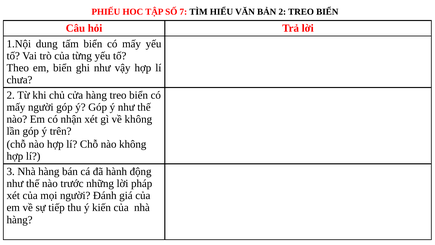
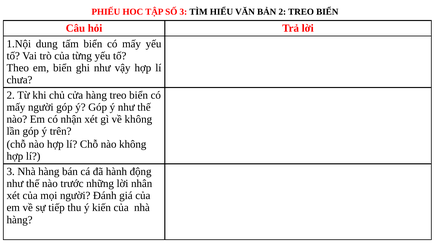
SỐ 7: 7 -> 3 (183, 12)
pháp: pháp -> nhân (142, 183)
